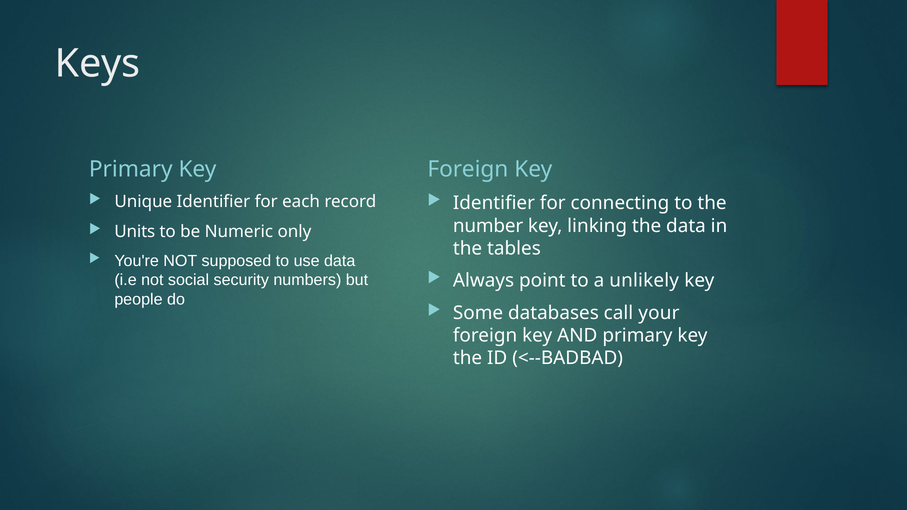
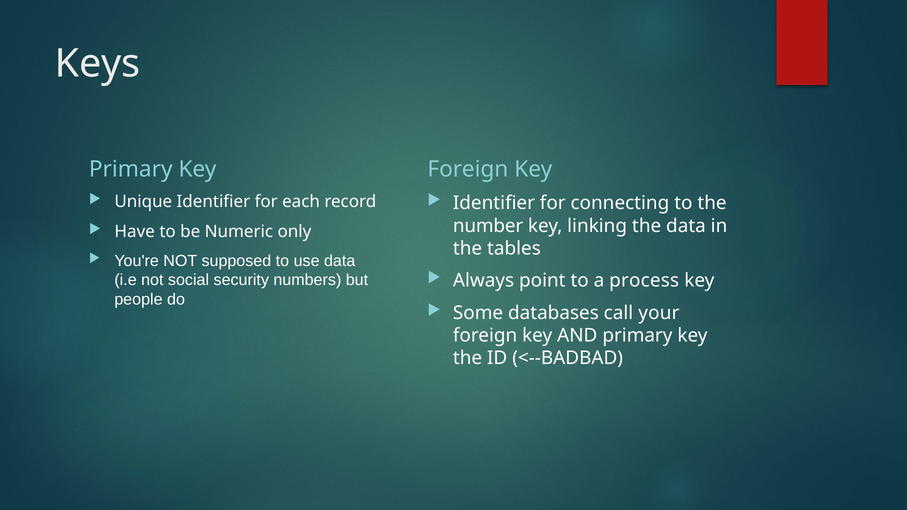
Units: Units -> Have (135, 232)
unlikely: unlikely -> process (644, 281)
